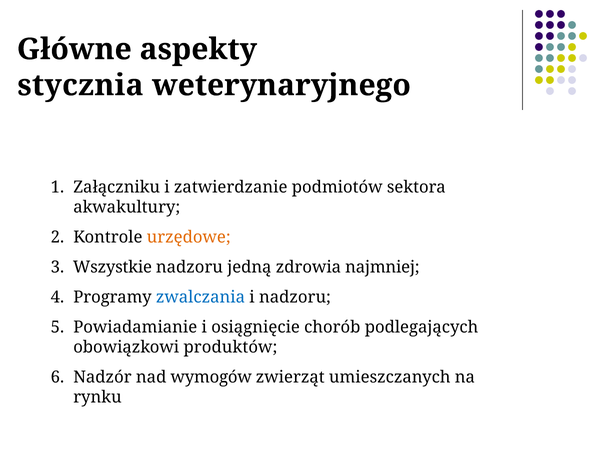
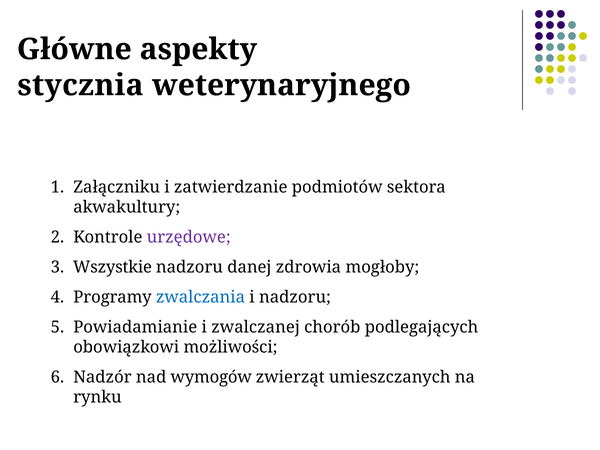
urzędowe colour: orange -> purple (189, 237)
jedną: jedną -> danej (249, 267)
najmniej: najmniej -> mogłoby (382, 267)
osiągnięcie: osiągnięcie -> zwalczanej (256, 327)
produktów: produktów -> możliwości (230, 347)
